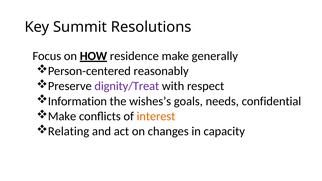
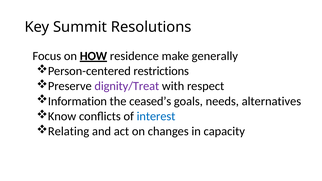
reasonably: reasonably -> restrictions (161, 71)
wishes’s: wishes’s -> ceased’s (150, 101)
confidential: confidential -> alternatives (271, 101)
Make: Make -> Know (62, 116)
interest colour: orange -> blue (156, 116)
